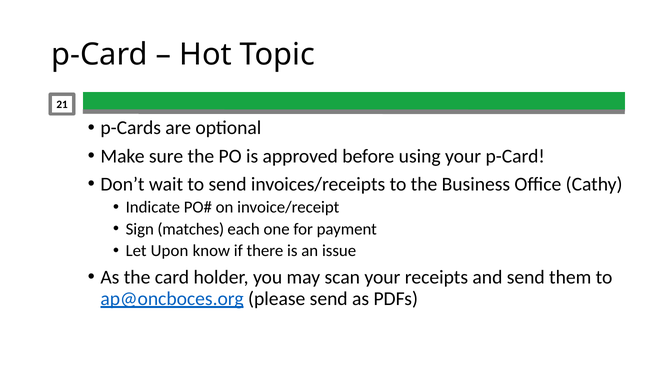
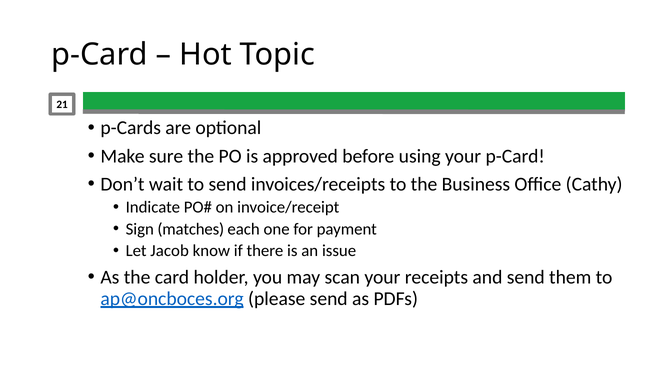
Upon: Upon -> Jacob (170, 251)
